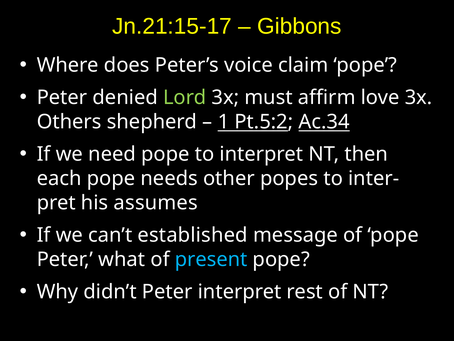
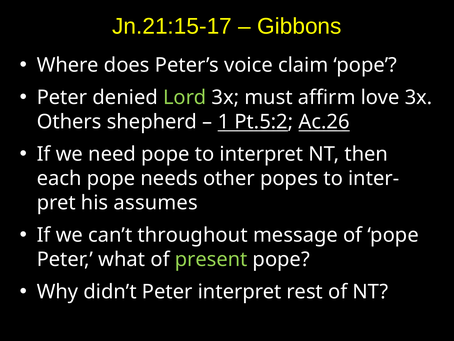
Ac.34: Ac.34 -> Ac.26 (324, 122)
established: established -> throughout (193, 235)
present colour: light blue -> light green (211, 259)
